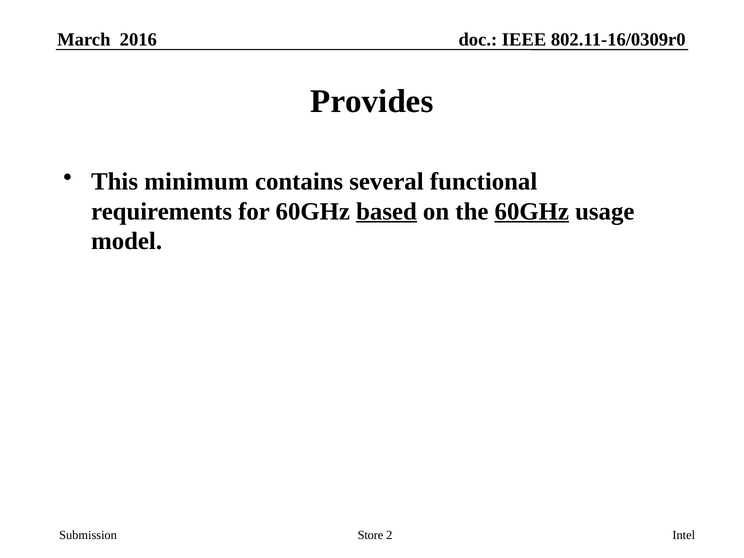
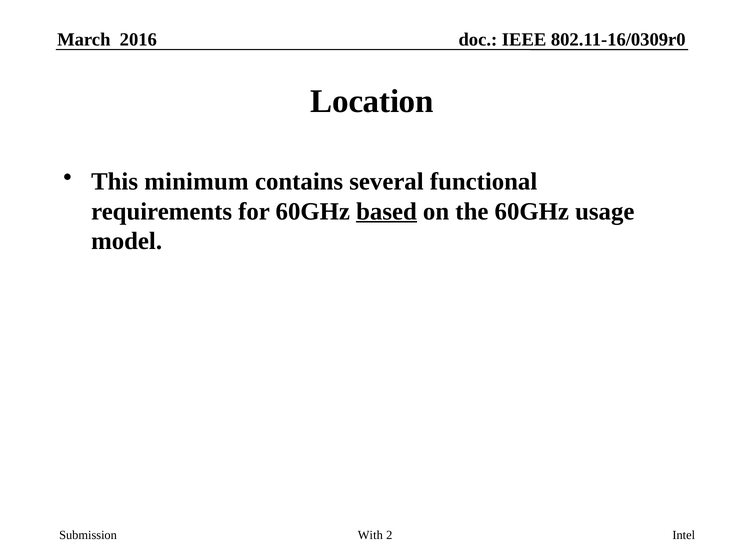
Provides: Provides -> Location (372, 101)
60GHz underline: present -> none (532, 211)
Store: Store -> With (370, 535)
